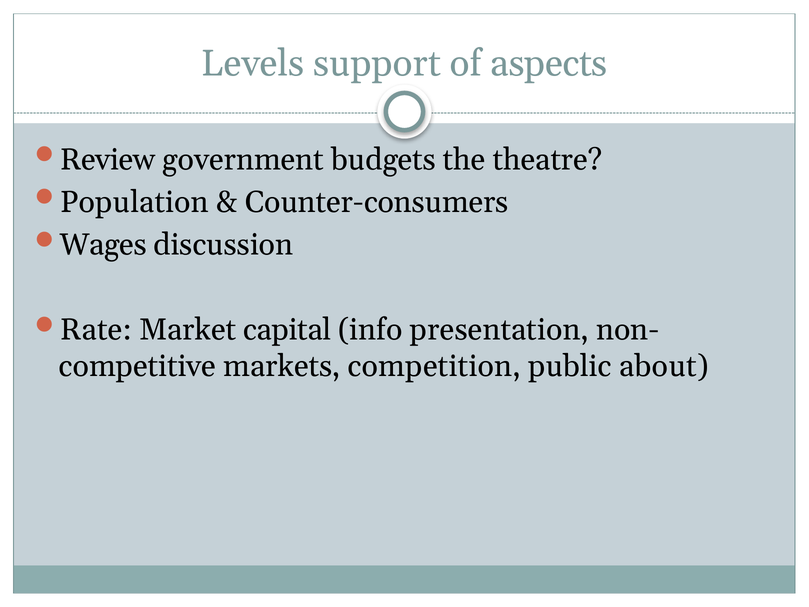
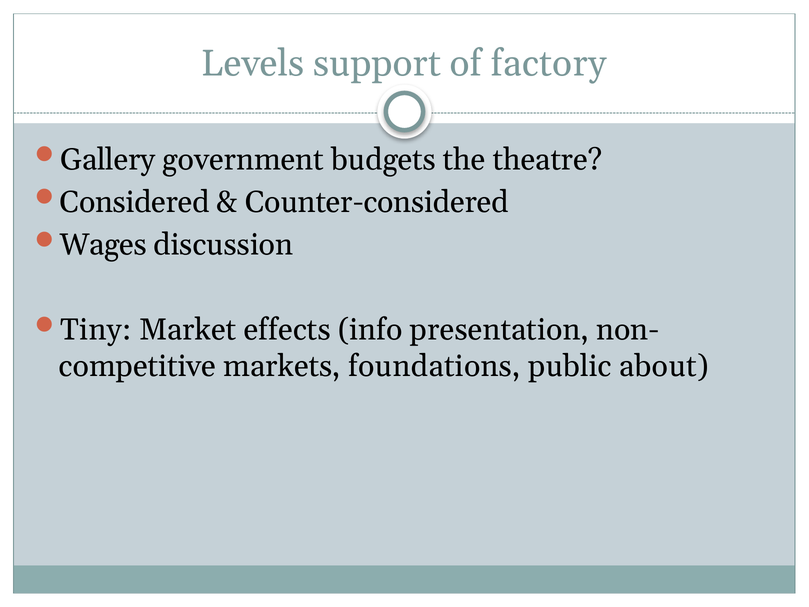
aspects: aspects -> factory (549, 64)
Review: Review -> Gallery (108, 159)
Population: Population -> Considered (135, 202)
Counter-consumers: Counter-consumers -> Counter-considered (377, 202)
Rate: Rate -> Tiny (96, 330)
capital: capital -> effects (287, 330)
competition: competition -> foundations (434, 366)
